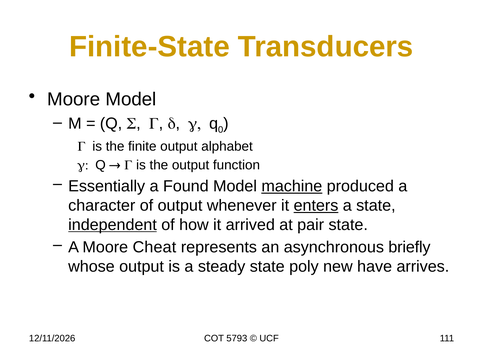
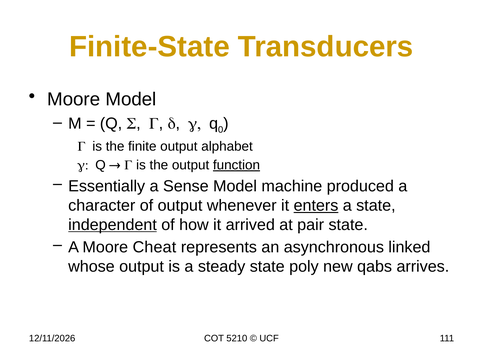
function underline: none -> present (237, 165)
Found: Found -> Sense (186, 186)
machine underline: present -> none (292, 186)
briefly: briefly -> linked (409, 247)
have: have -> qabs (375, 267)
5793: 5793 -> 5210 (237, 339)
